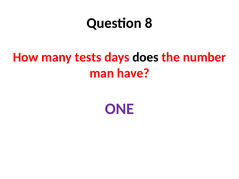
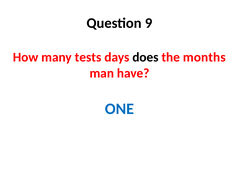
8: 8 -> 9 (149, 23)
number: number -> months (204, 57)
ONE colour: purple -> blue (119, 109)
